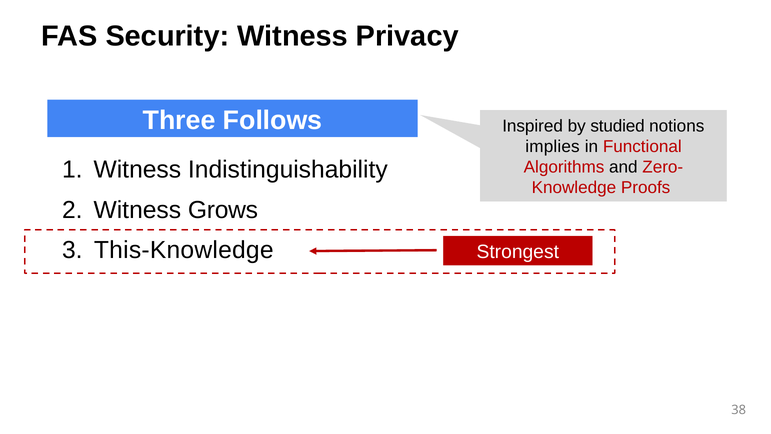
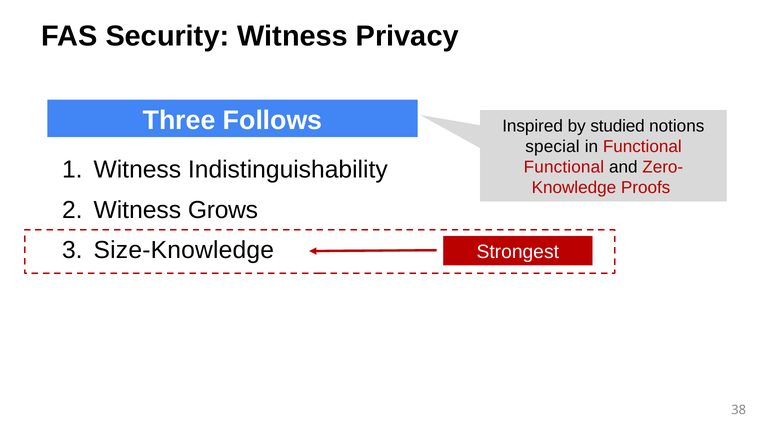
implies: implies -> special (552, 147)
Algorithms: Algorithms -> Functional (564, 167)
This-Knowledge: This-Knowledge -> Size-Knowledge (184, 250)
